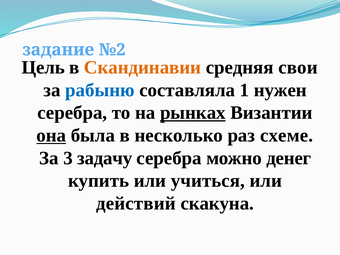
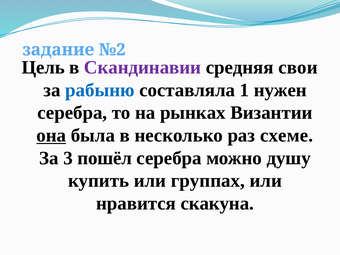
Скандинавии colour: orange -> purple (143, 67)
рынках underline: present -> none (193, 113)
задачу: задачу -> пошёл (105, 158)
денег: денег -> душу (289, 158)
учиться: учиться -> группах (208, 181)
действий: действий -> нравится (136, 203)
